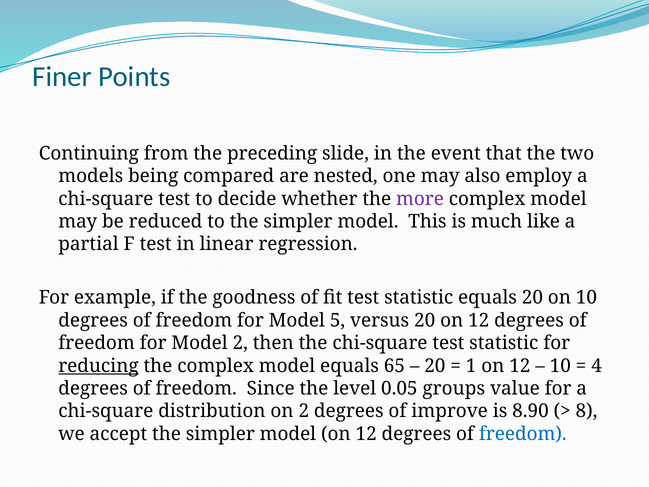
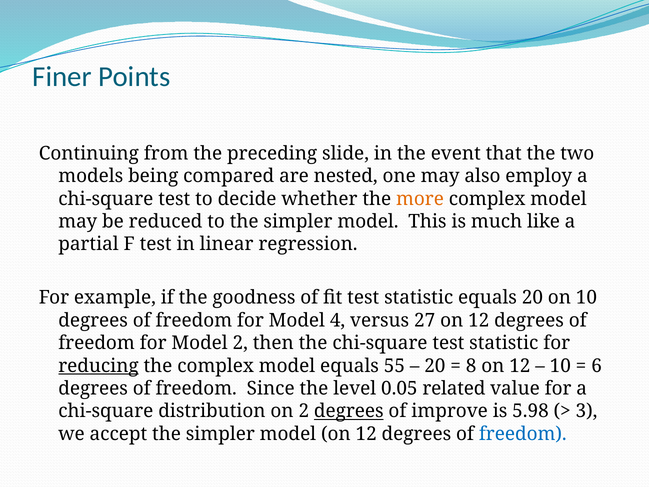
more colour: purple -> orange (420, 199)
5: 5 -> 4 (338, 320)
versus 20: 20 -> 27 (425, 320)
65: 65 -> 55 (394, 366)
1: 1 -> 8 (471, 366)
4: 4 -> 6 (597, 366)
groups: groups -> related (454, 388)
degrees underline: none -> present (349, 411)
8.90: 8.90 -> 5.98 (530, 411)
8: 8 -> 3 (587, 411)
